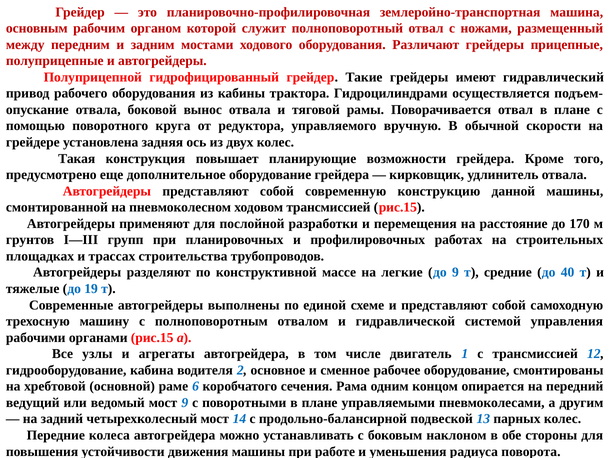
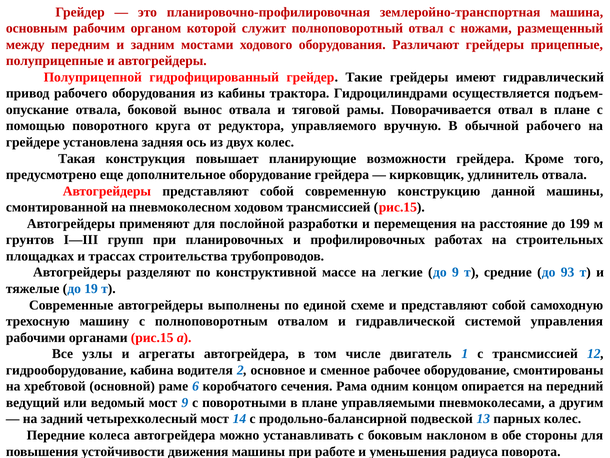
обычной скорости: скорости -> рабочего (554, 126)
170: 170 -> 199 (580, 223)
40: 40 -> 93 (568, 272)
